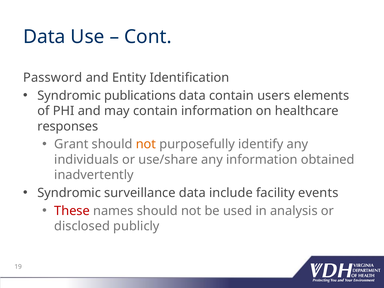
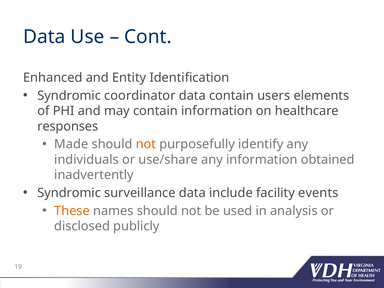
Password: Password -> Enhanced (53, 78)
publications: publications -> coordinator (140, 96)
Grant: Grant -> Made (71, 144)
These colour: red -> orange (72, 211)
